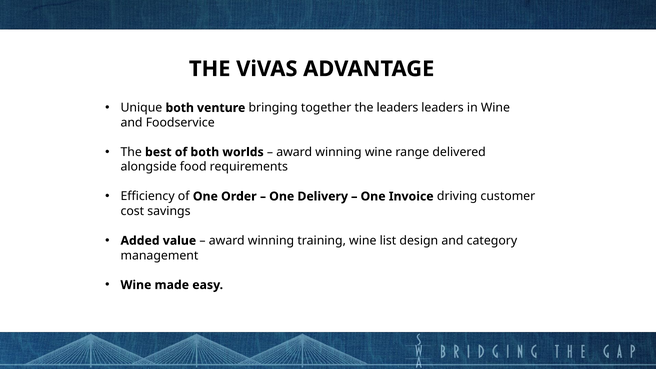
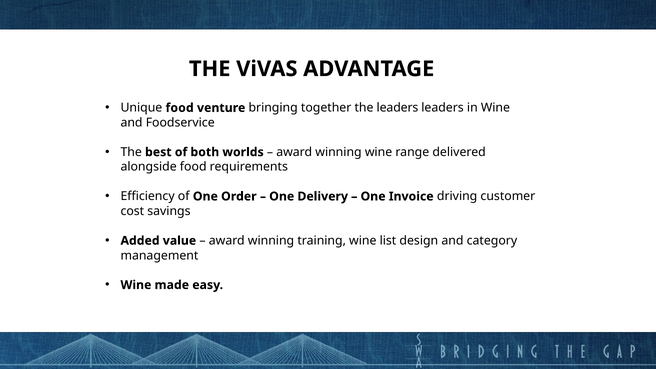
Unique both: both -> food (180, 108)
